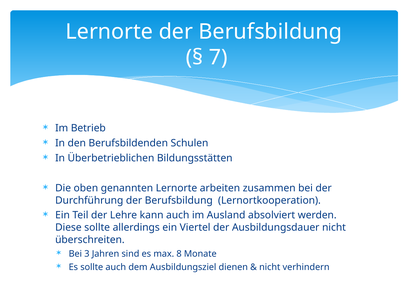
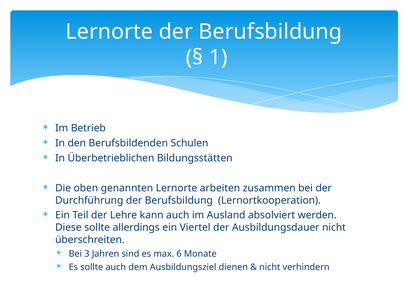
7: 7 -> 1 (218, 57)
8: 8 -> 6 (179, 254)
